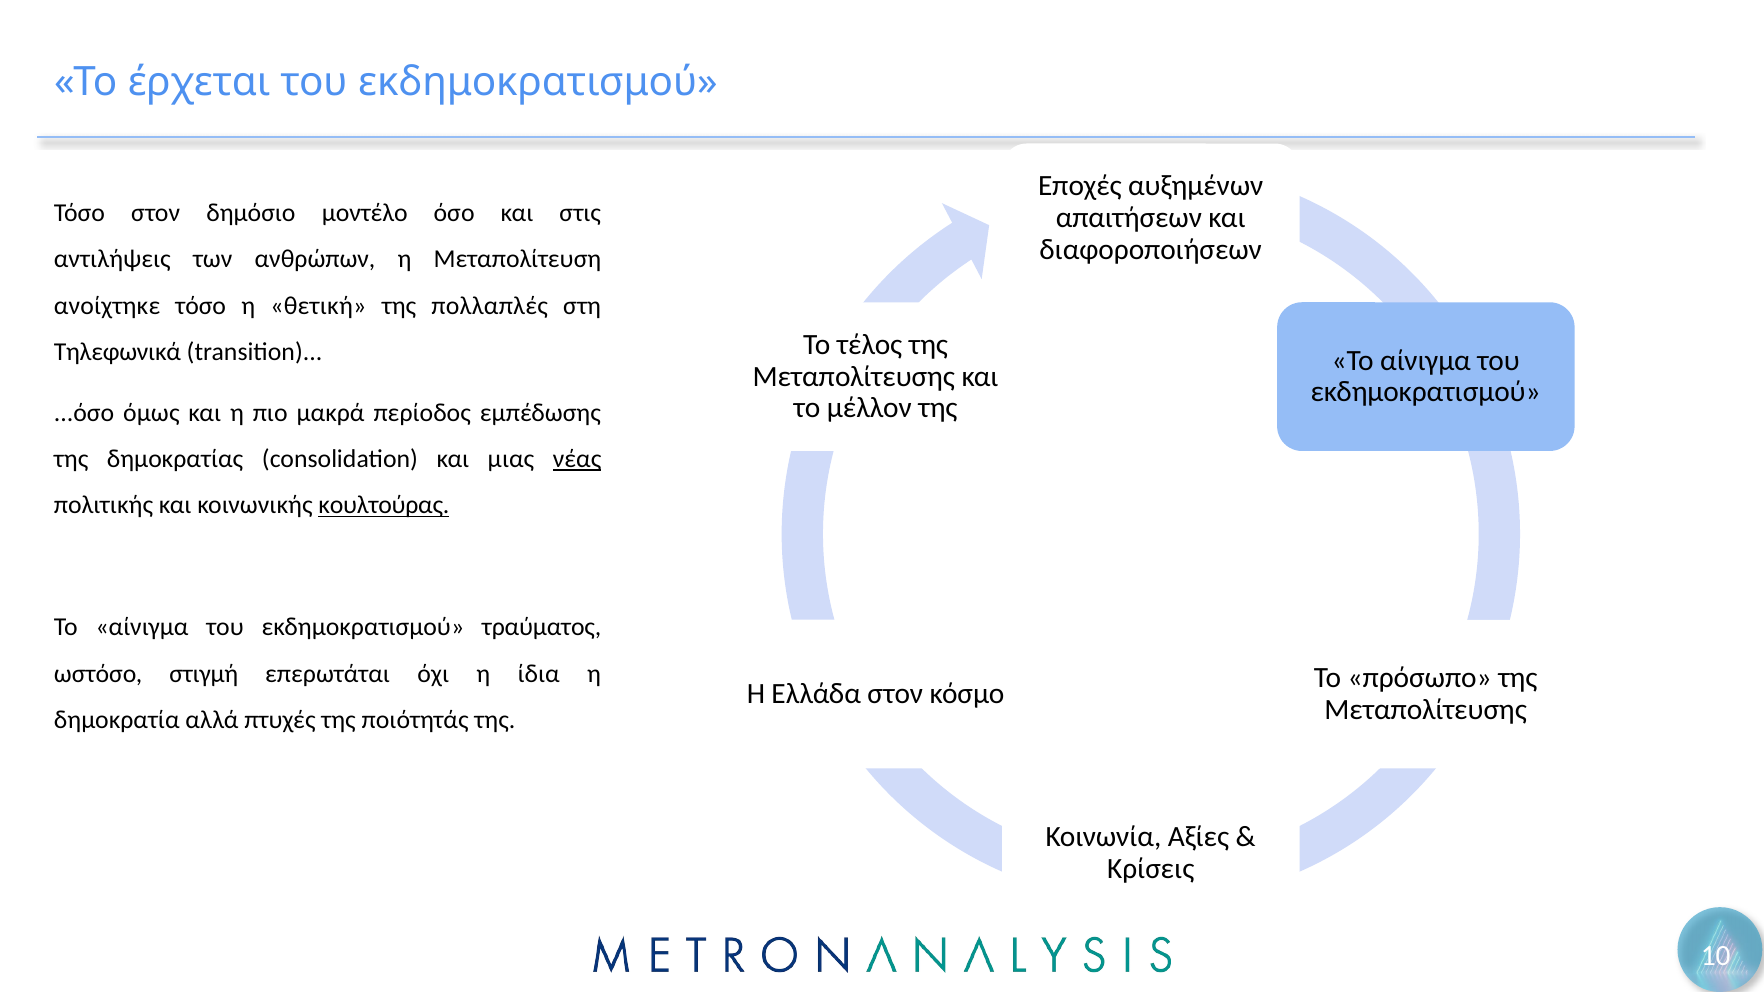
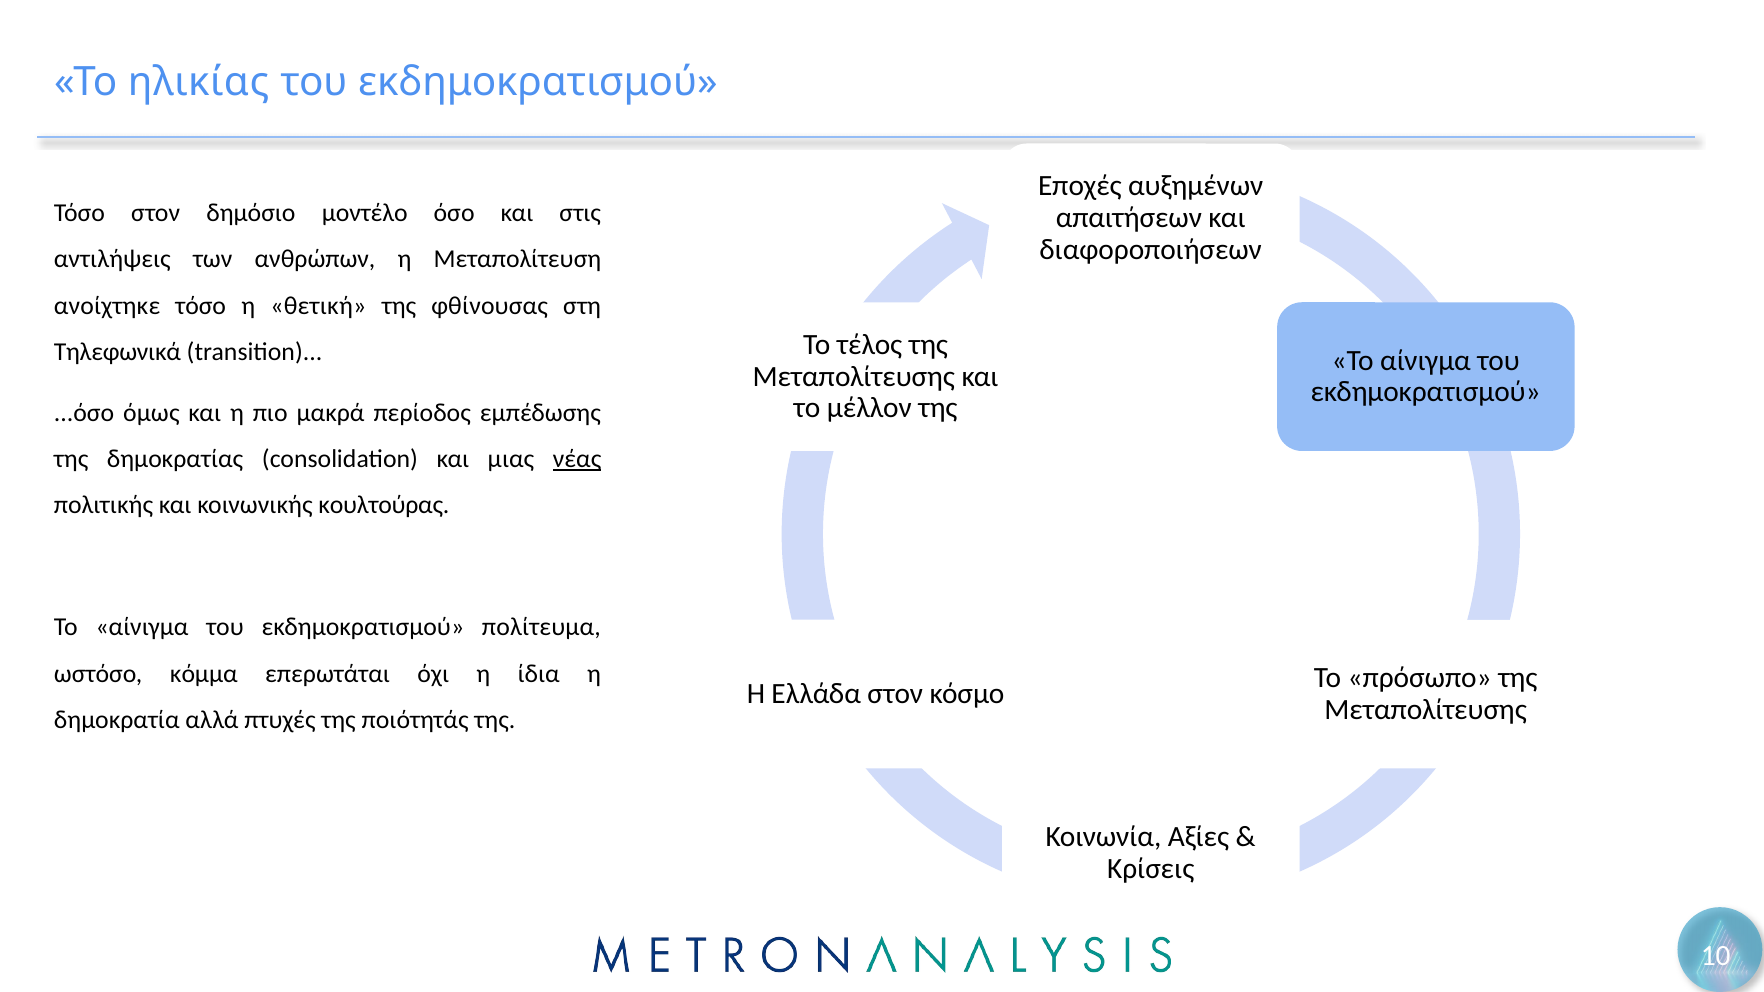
έρχεται: έρχεται -> ηλικίας (199, 82)
πολλαπλές: πολλαπλές -> φθίνουσας (490, 306)
κουλτούρας underline: present -> none (384, 506)
τραύματος: τραύματος -> πολίτευμα (541, 628)
στιγμή: στιγμή -> κόμμα (204, 674)
